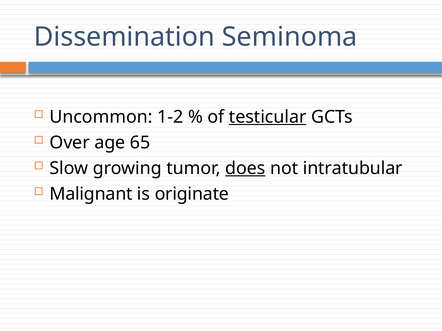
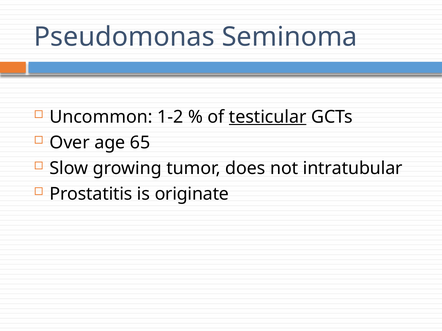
Dissemination: Dissemination -> Pseudomonas (124, 37)
does underline: present -> none (245, 168)
Malignant: Malignant -> Prostatitis (91, 194)
